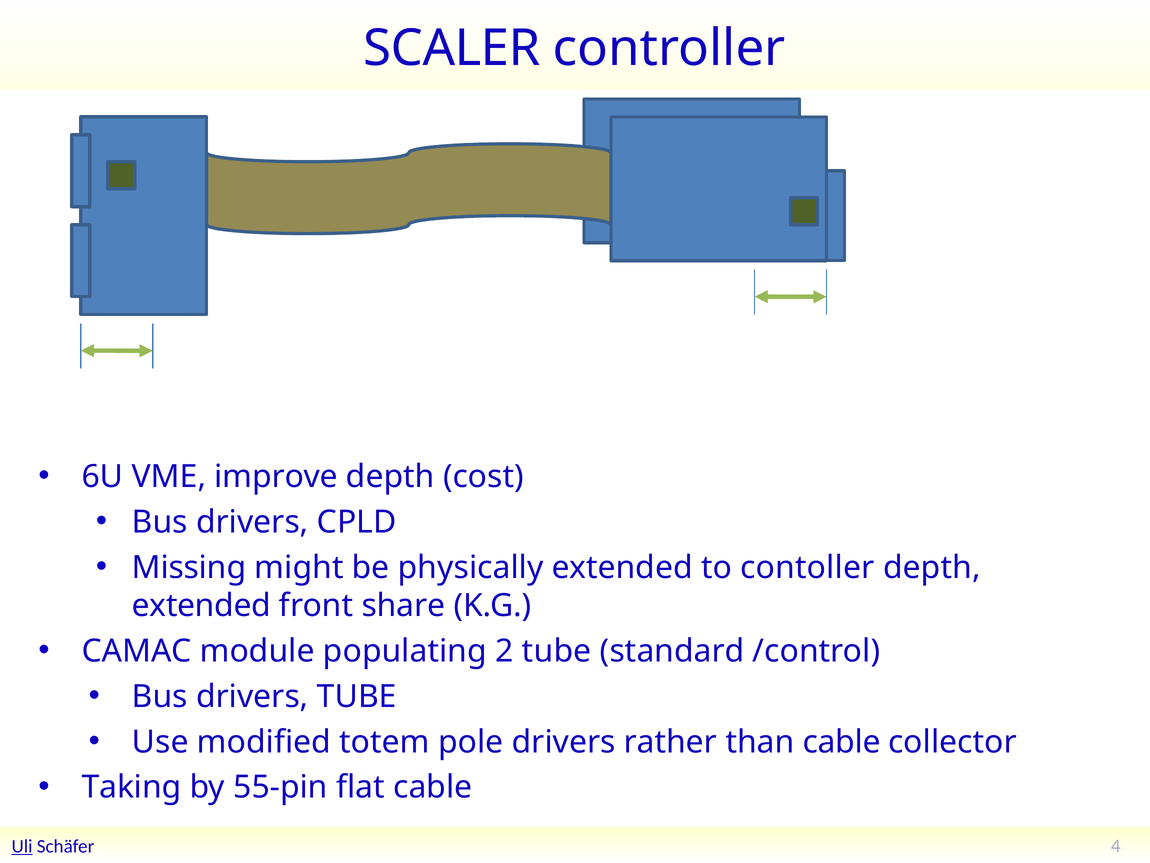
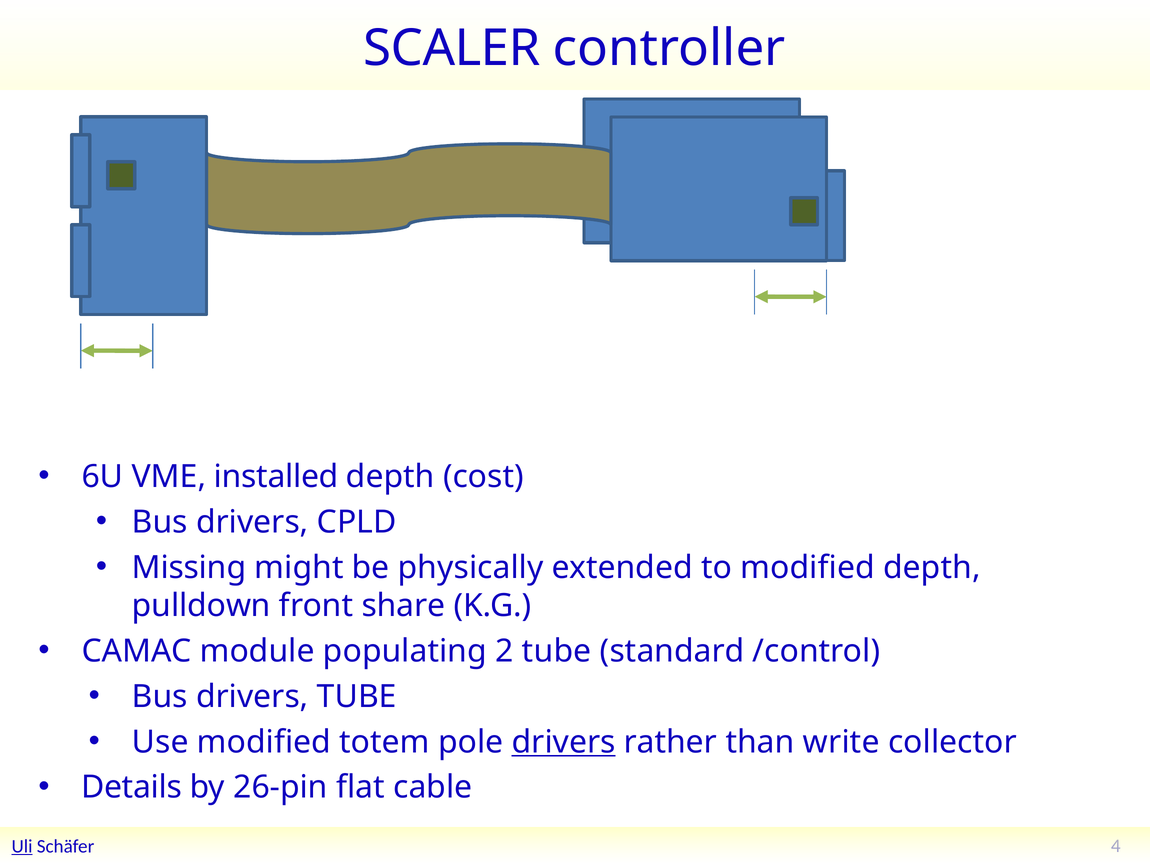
improve: improve -> installed (276, 476)
to contoller: contoller -> modified (808, 567)
extended: extended -> pulldown (201, 605)
drivers underline: none -> present (564, 742)
than cable: cable -> write (841, 742)
Taking: Taking -> Details (132, 787)
55-pin: 55-pin -> 26-pin (280, 787)
